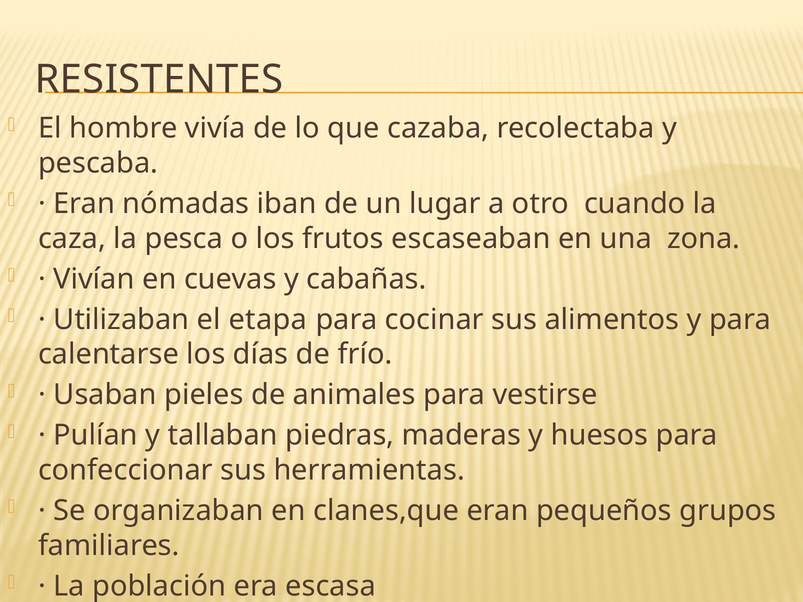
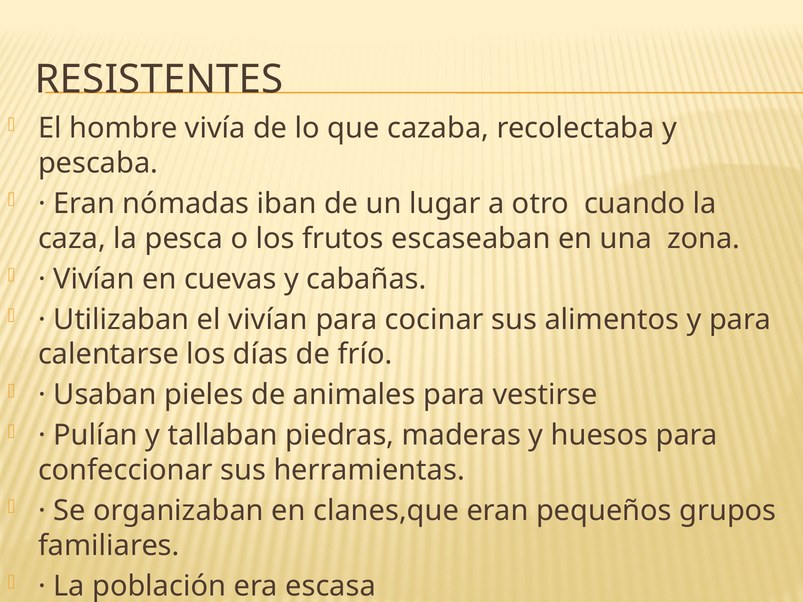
el etapa: etapa -> vivían (268, 320)
